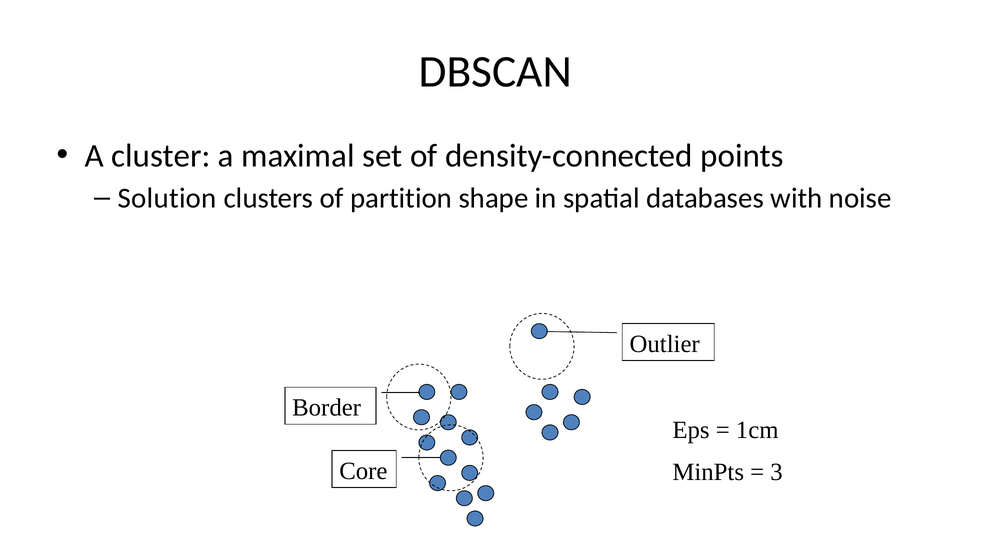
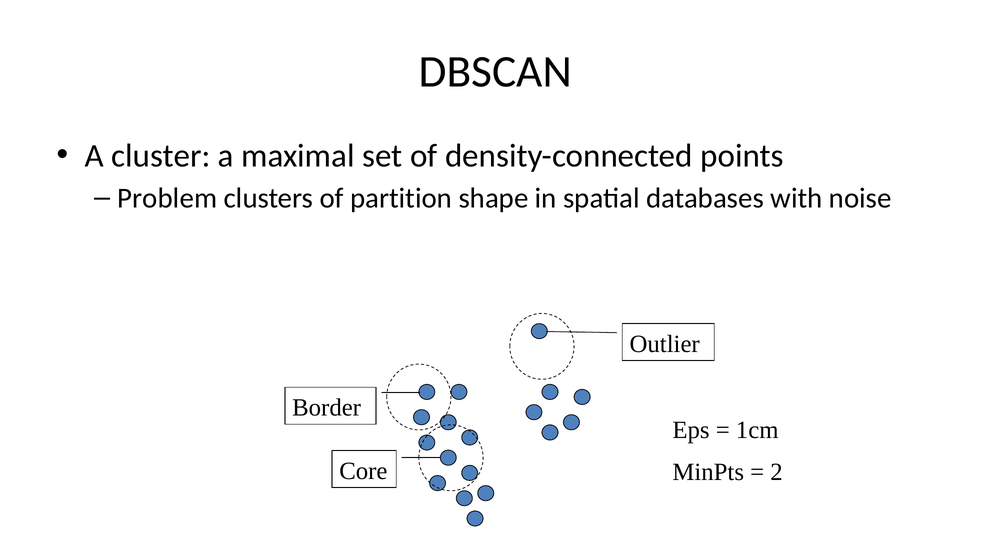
Solution: Solution -> Problem (167, 199)
3: 3 -> 2 (776, 472)
